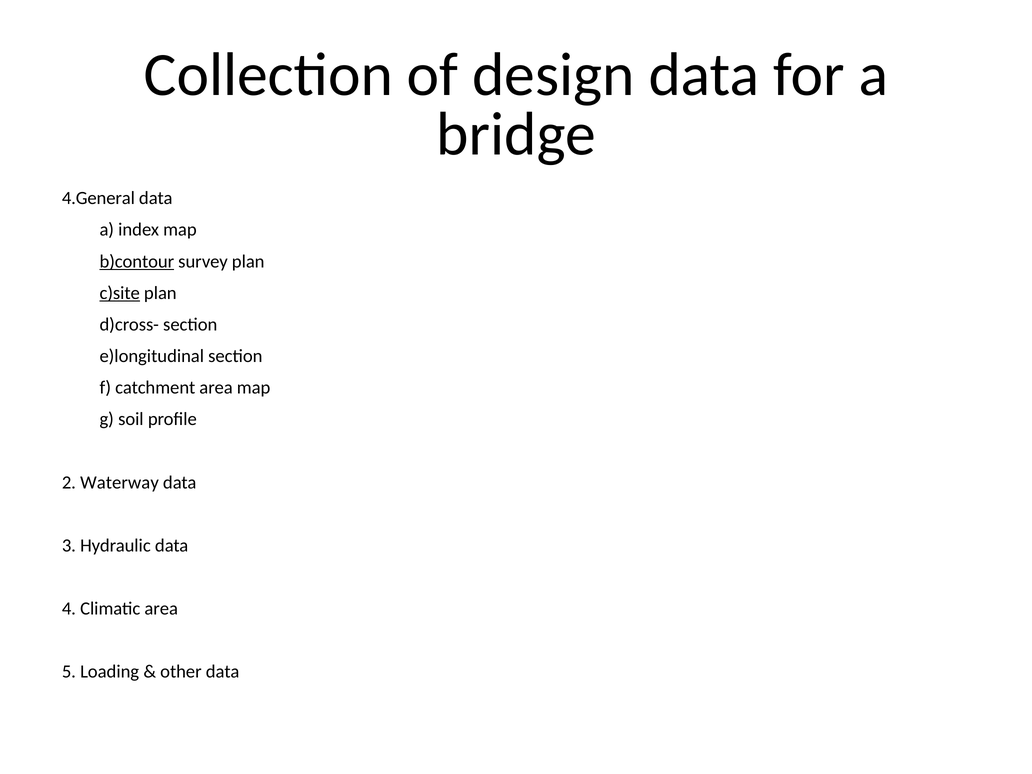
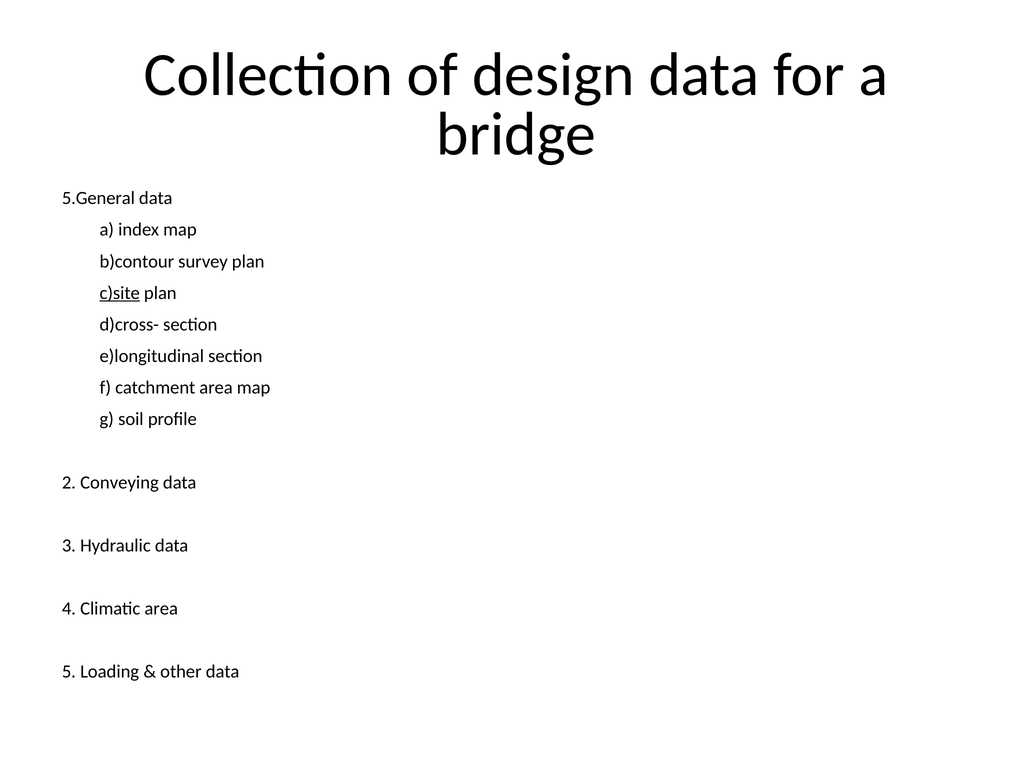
4.General: 4.General -> 5.General (98, 198)
b)contour underline: present -> none (137, 261)
Waterway: Waterway -> Conveying (119, 482)
